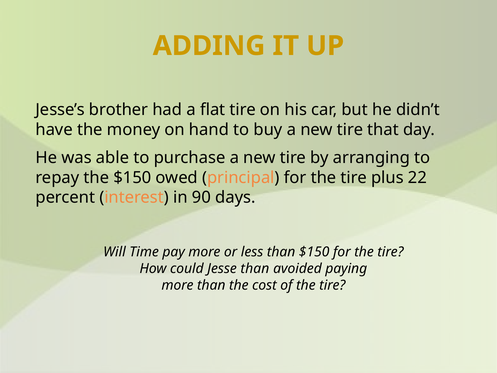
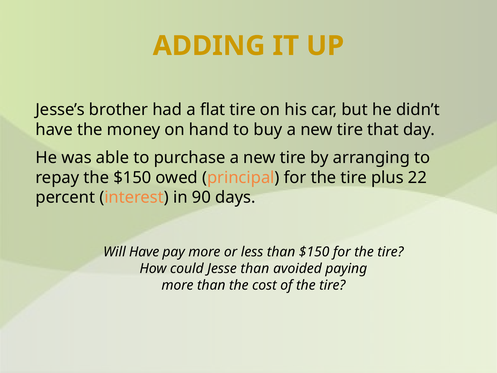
Will Time: Time -> Have (144, 252)
